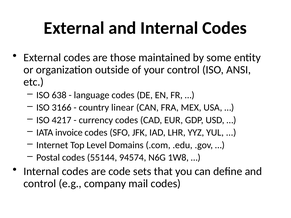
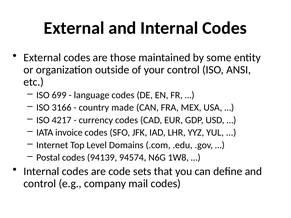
638: 638 -> 699 (59, 95)
linear: linear -> made (123, 108)
55144: 55144 -> 94139 (102, 158)
